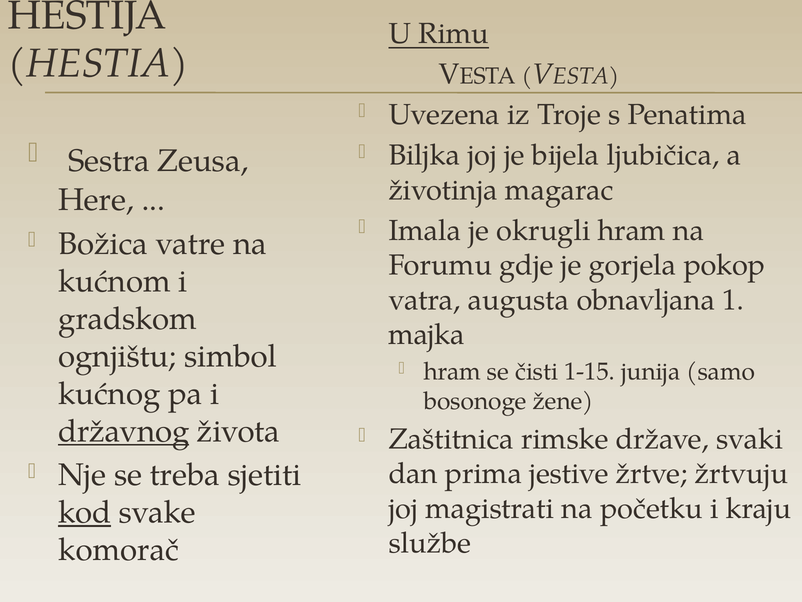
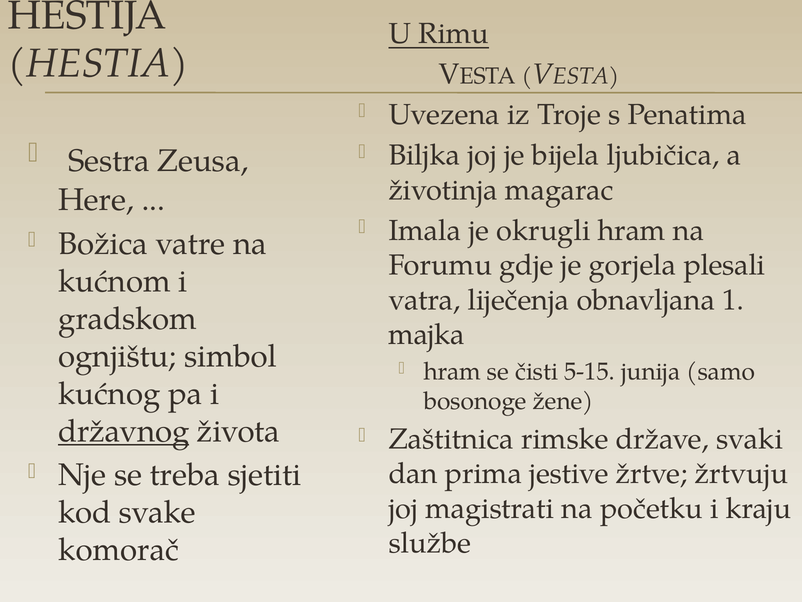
pokop: pokop -> plesali (724, 265)
augusta: augusta -> liječenja (519, 300)
1-15: 1-15 -> 5-15 (590, 371)
kod underline: present -> none (85, 512)
